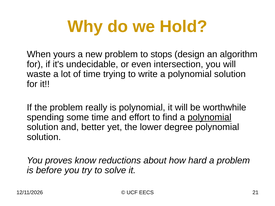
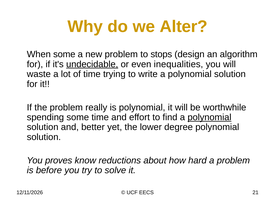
Hold: Hold -> Alter (184, 27)
When yours: yours -> some (64, 54)
undecidable underline: none -> present (92, 64)
intersection: intersection -> inequalities (178, 64)
